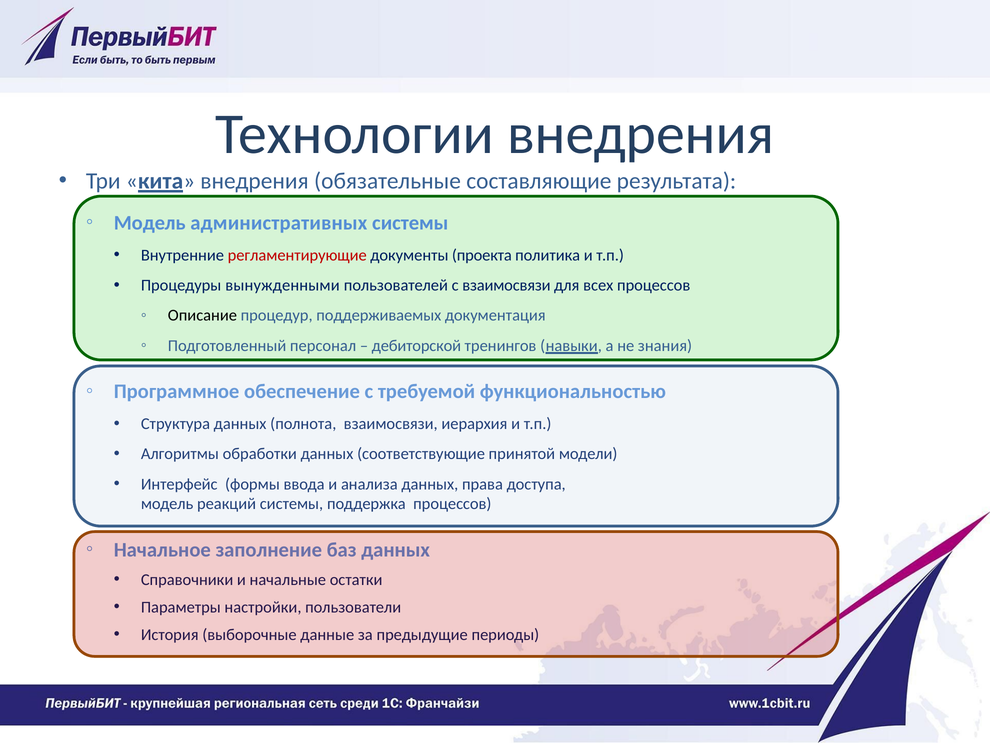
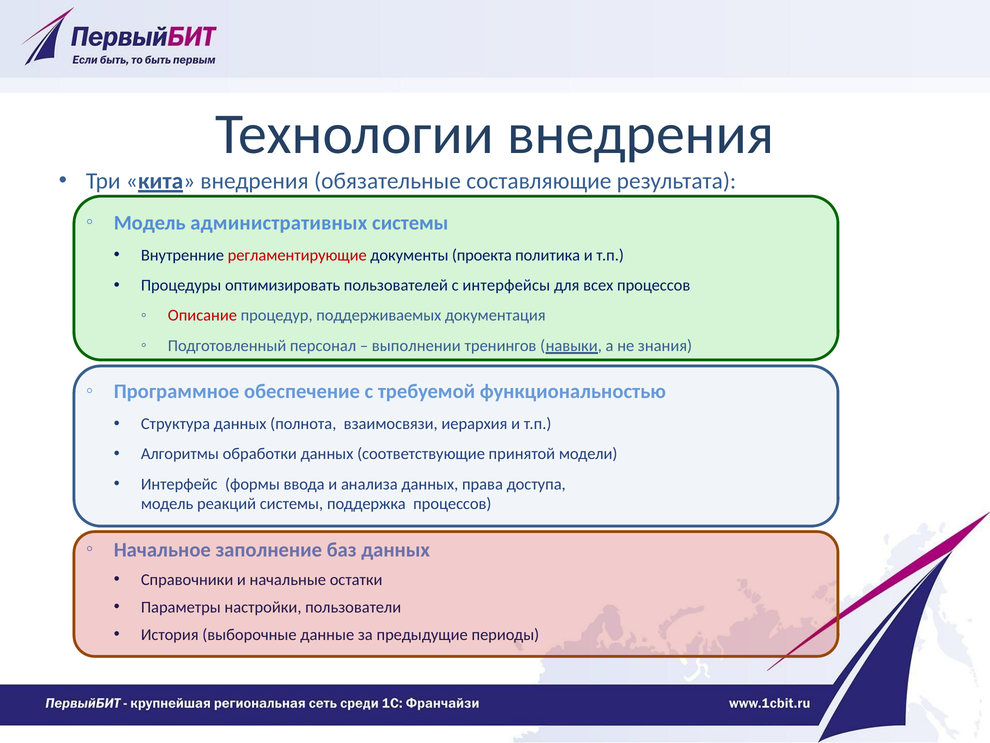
вынужденными: вынужденными -> оптимизировать (283, 285)
с взаимосвязи: взаимосвязи -> интерфейсы (506, 285)
Описание colour: black -> red (202, 315)
дебиторской: дебиторской -> выполнении (416, 345)
